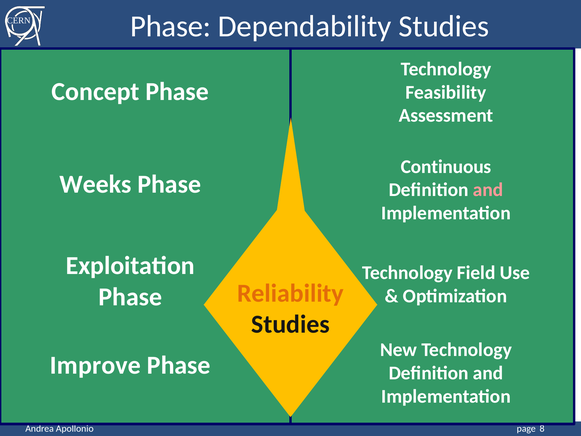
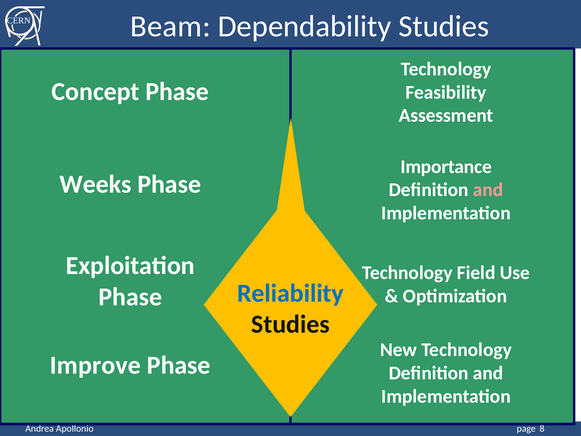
Phase: Phase -> Beam (170, 26)
Continuous: Continuous -> Importance (446, 167)
Reliability colour: orange -> blue (290, 293)
